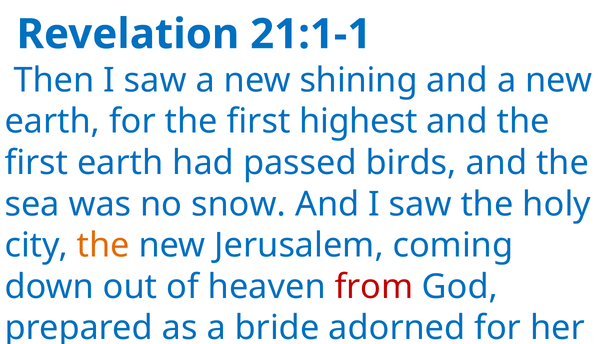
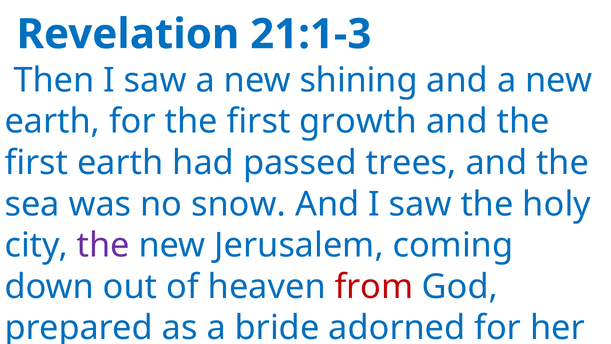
21:1-1: 21:1-1 -> 21:1-3 (311, 34)
highest: highest -> growth (358, 122)
birds: birds -> trees (411, 163)
the colour: orange -> purple (103, 245)
